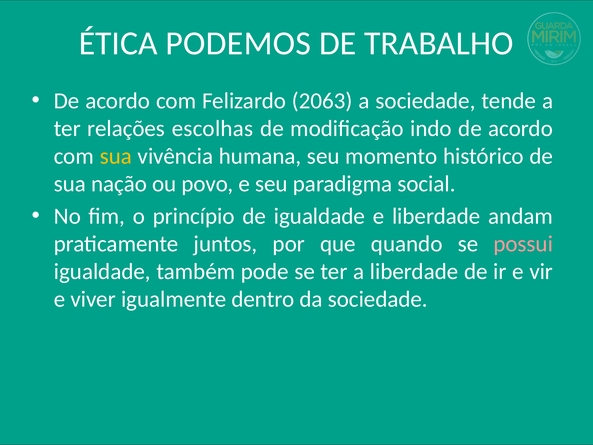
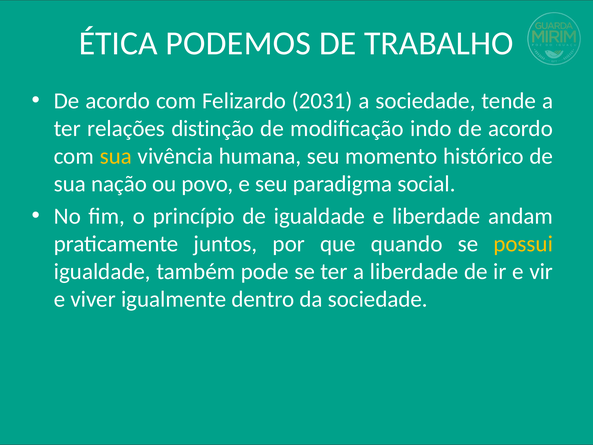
2063: 2063 -> 2031 (322, 101)
escolhas: escolhas -> distinção (213, 128)
possui colour: pink -> yellow (523, 244)
